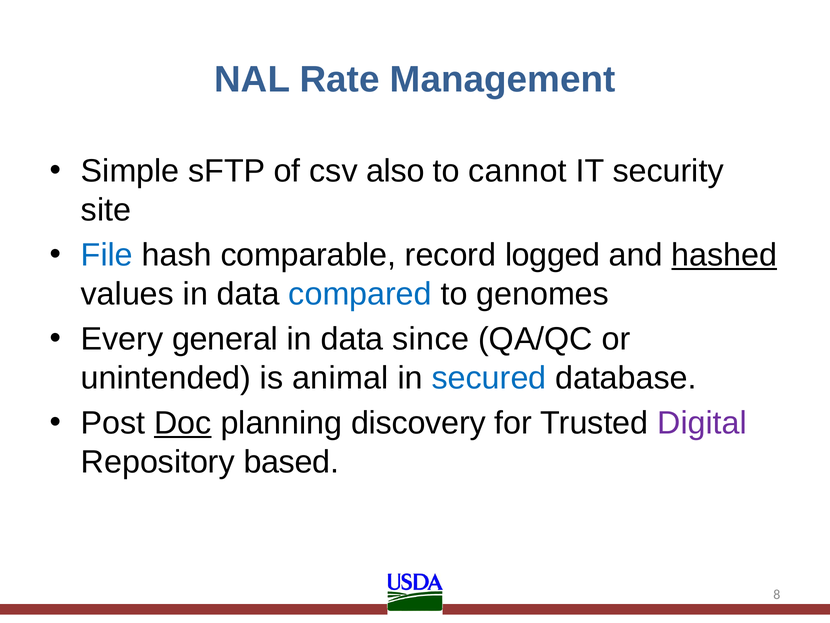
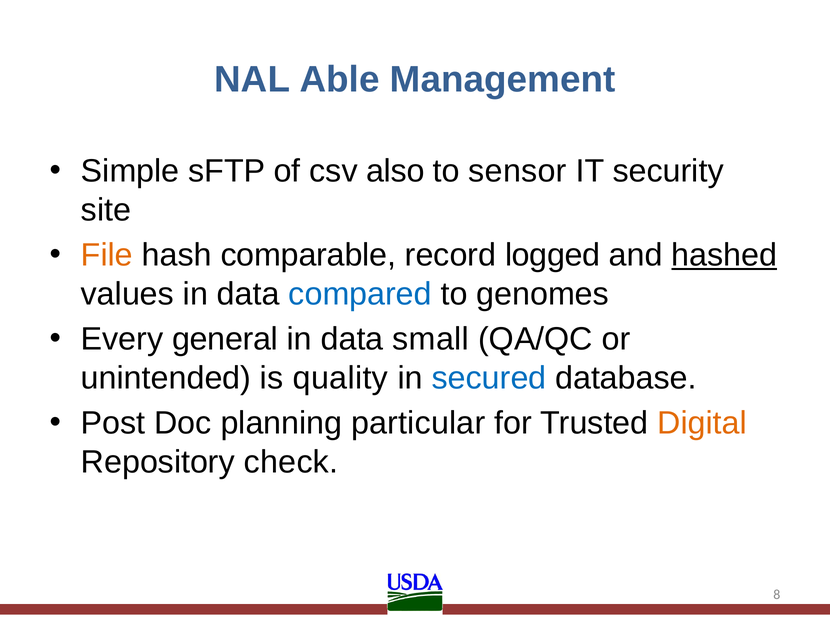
Rate: Rate -> Able (340, 79)
cannot: cannot -> sensor (518, 171)
File colour: blue -> orange (107, 255)
since: since -> small (431, 339)
animal: animal -> quality (340, 378)
Doc underline: present -> none (183, 423)
discovery: discovery -> particular (418, 423)
Digital colour: purple -> orange (702, 423)
based: based -> check (291, 462)
